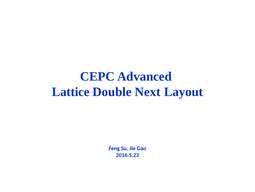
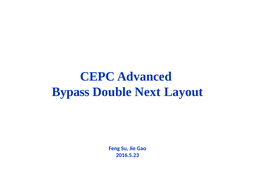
Lattice: Lattice -> Bypass (71, 91)
